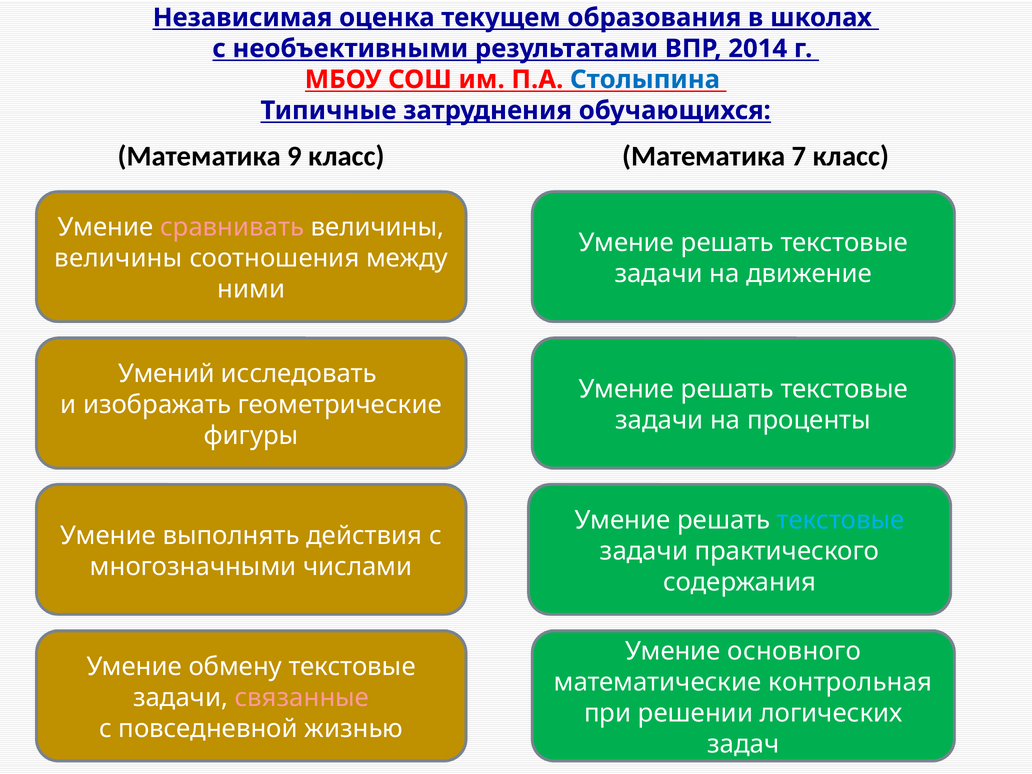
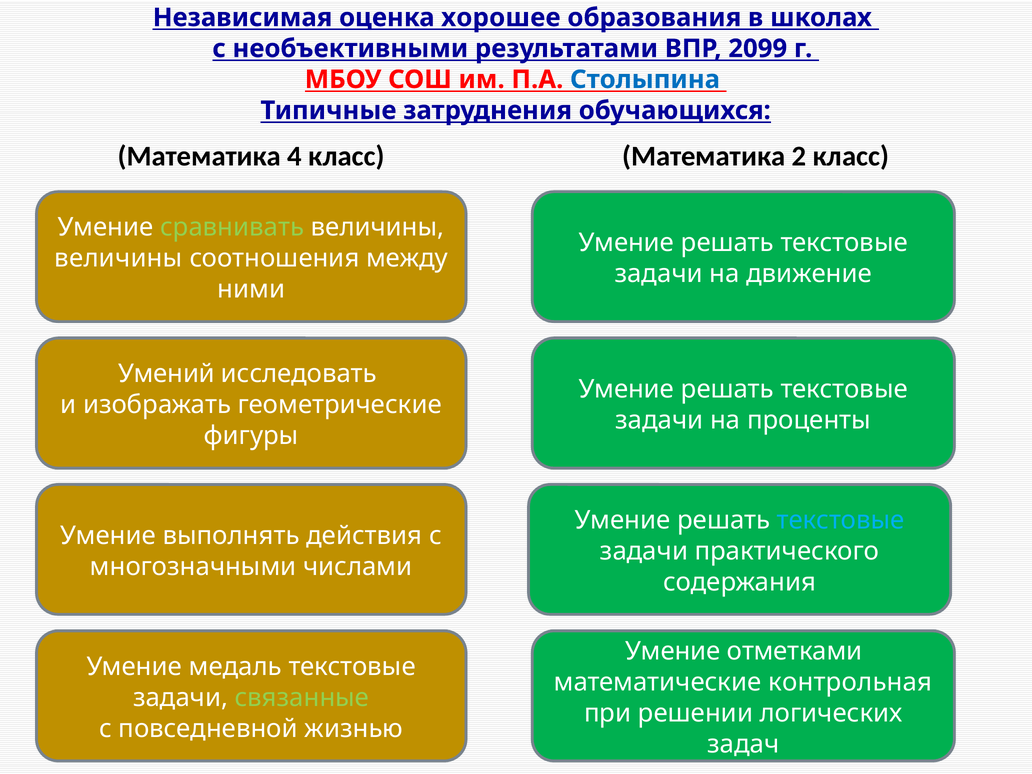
текущем: текущем -> хорошее (501, 18)
2014: 2014 -> 2099 (758, 49)
9: 9 -> 4 (295, 156)
7: 7 -> 2 (799, 156)
сравнивать colour: pink -> light green (232, 227)
основного: основного -> отметками (795, 651)
обмену: обмену -> медаль (235, 667)
связанные colour: pink -> light green (302, 698)
